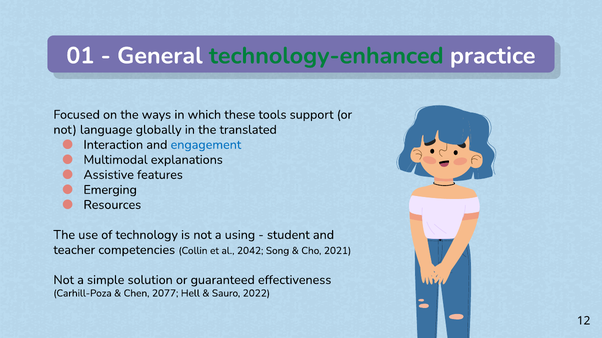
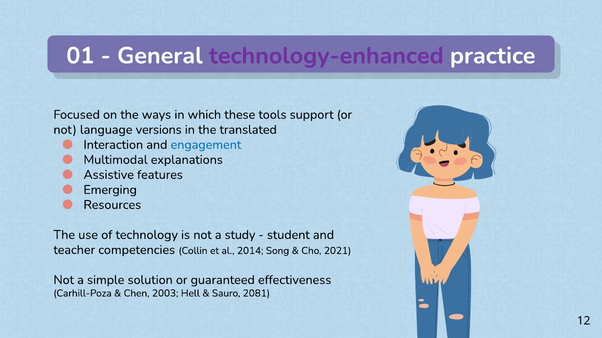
technology-enhanced colour: green -> purple (326, 56)
globally: globally -> versions (159, 130)
using: using -> study (240, 235)
2042: 2042 -> 2014 (250, 251)
2077: 2077 -> 2003 (165, 294)
2022: 2022 -> 2081 (256, 294)
